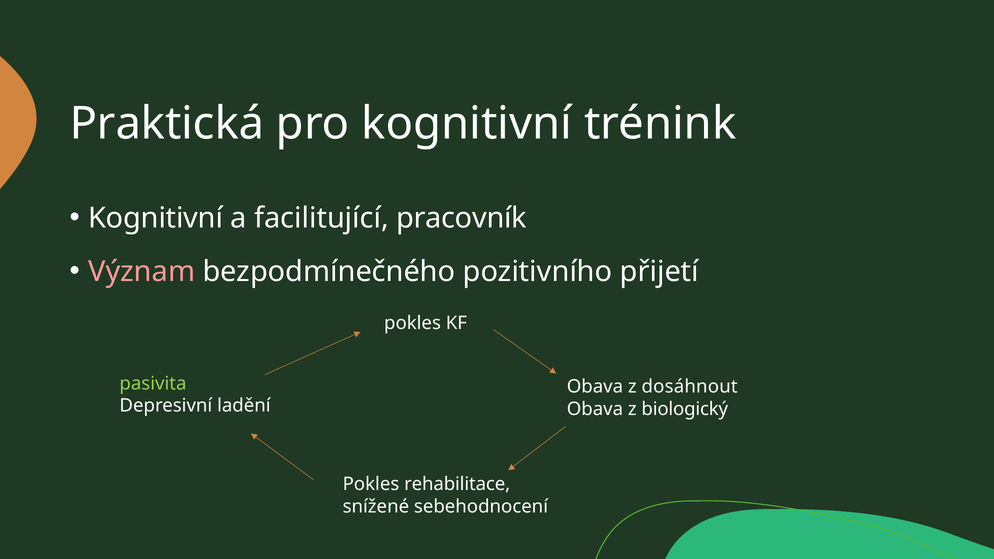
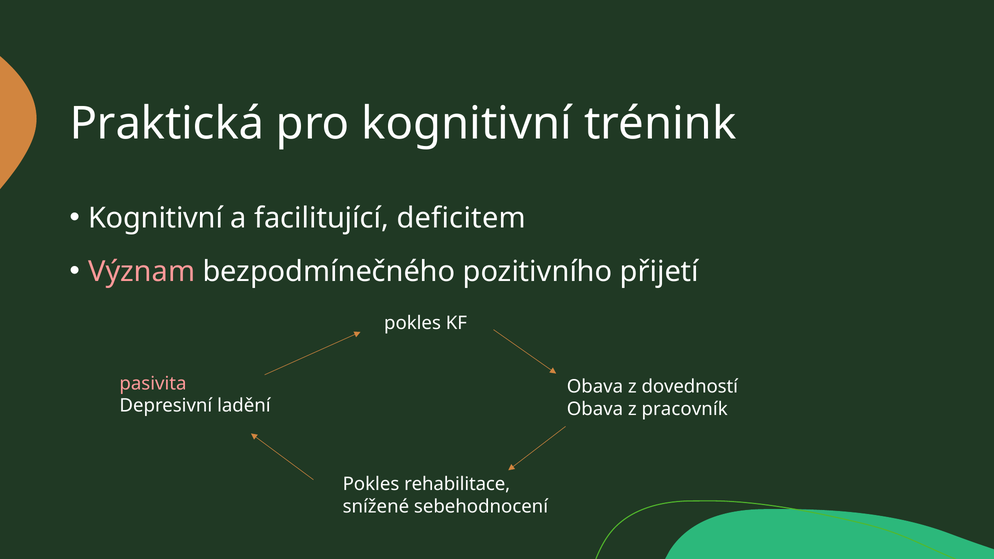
pracovník: pracovník -> deficitem (461, 218)
pasivita colour: light green -> pink (153, 384)
dosáhnout: dosáhnout -> dovedností (690, 387)
biologický: biologický -> pracovník (685, 409)
